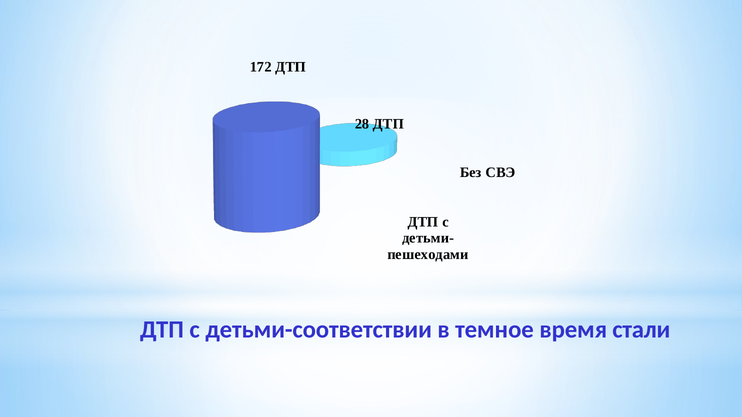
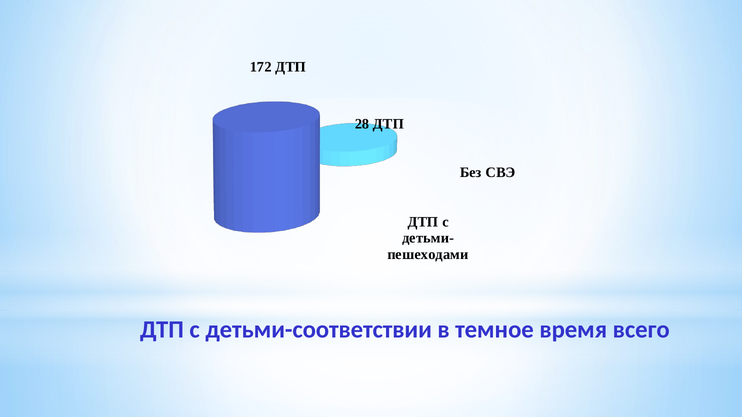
стали: стали -> всего (641, 330)
